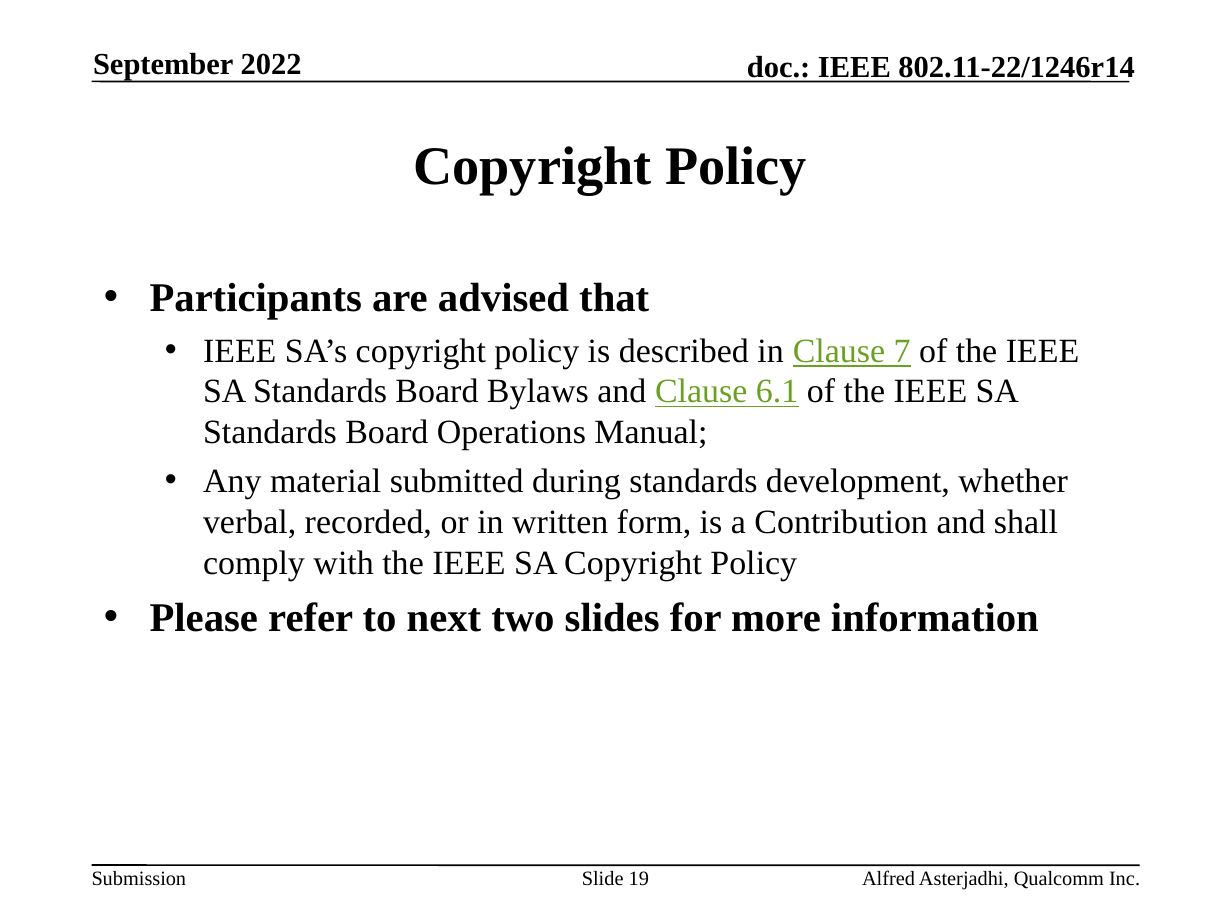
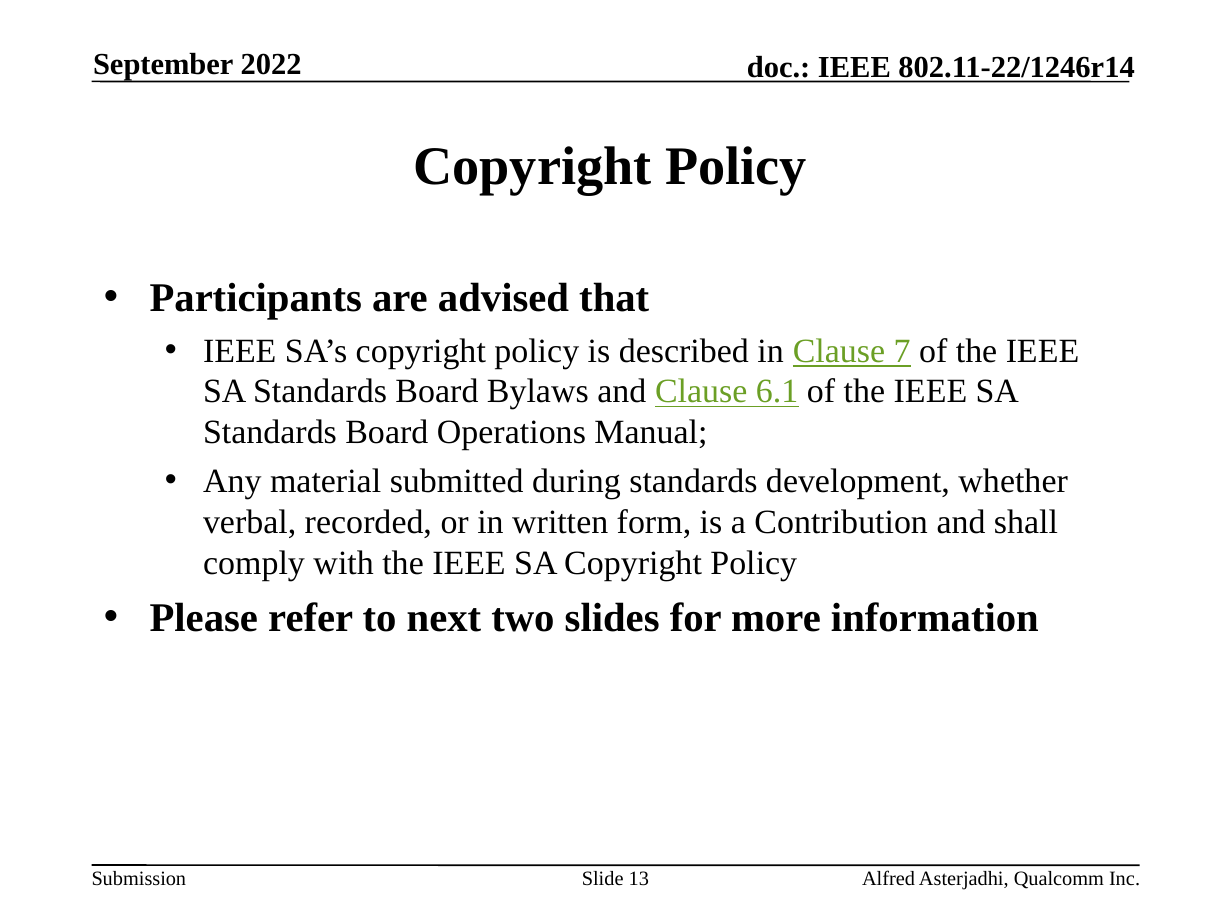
19: 19 -> 13 (639, 878)
